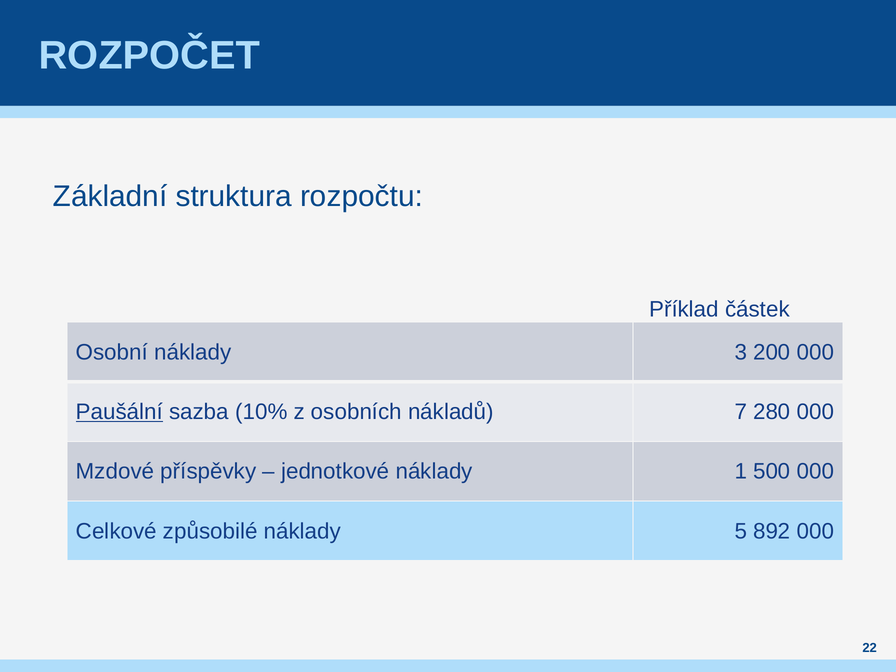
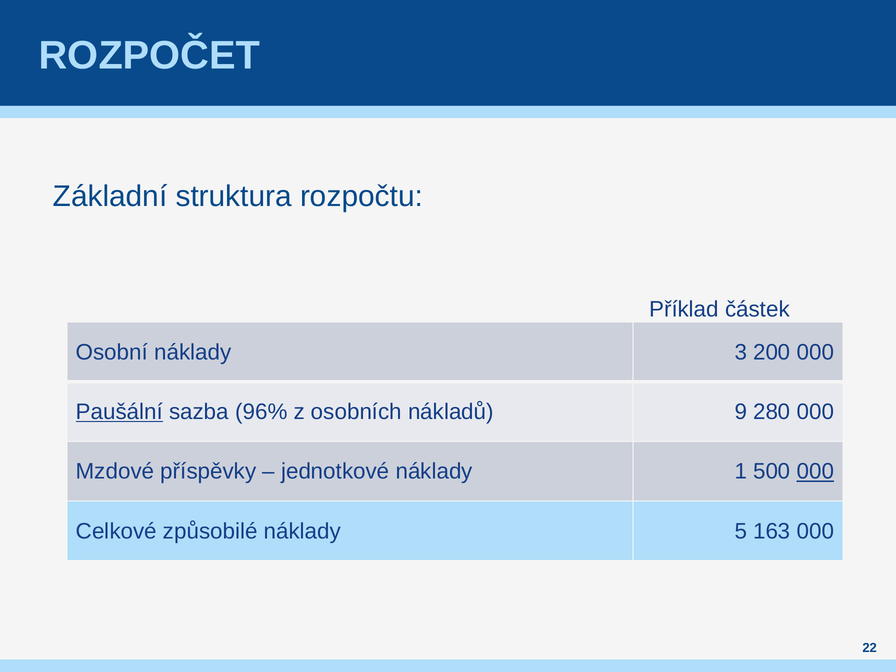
10%: 10% -> 96% (261, 412)
7: 7 -> 9 (741, 412)
000 underline: none -> present (815, 472)
892: 892 -> 163 (772, 531)
